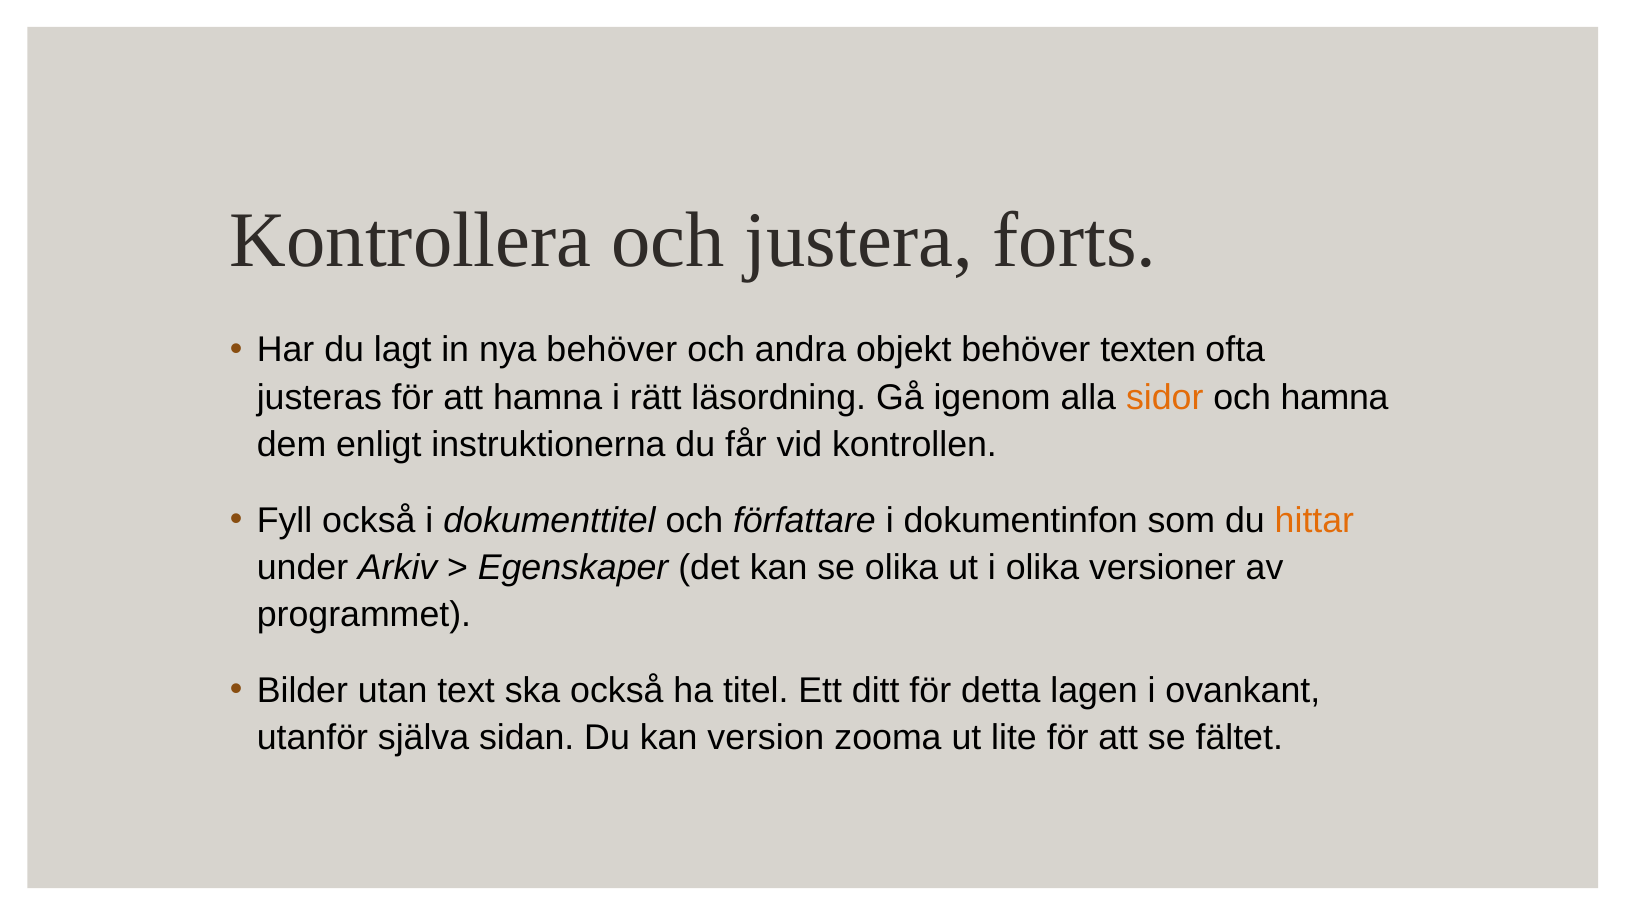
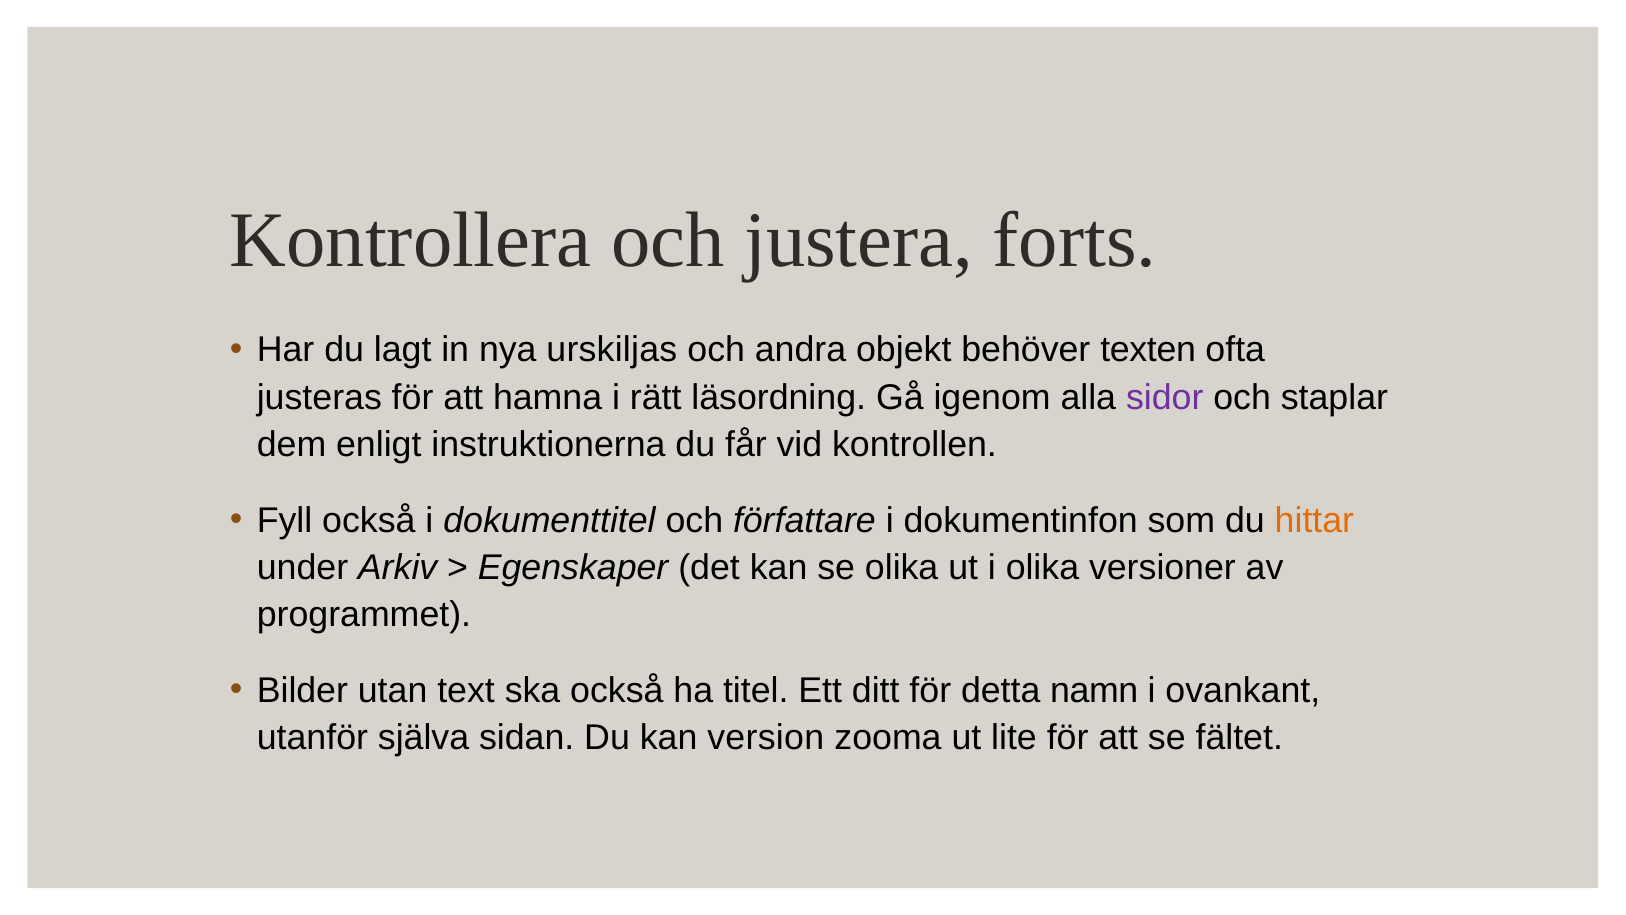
nya behöver: behöver -> urskiljas (612, 350)
sidor colour: orange -> purple (1165, 397)
och hamna: hamna -> staplar (1334, 397)
lagen: lagen -> namn (1094, 690)
